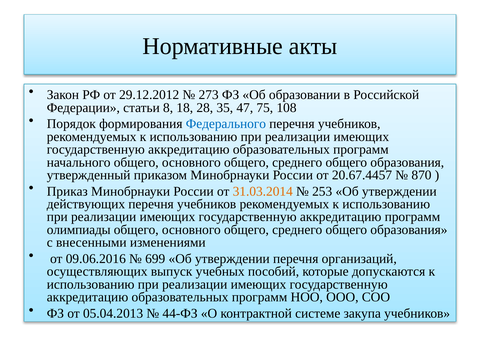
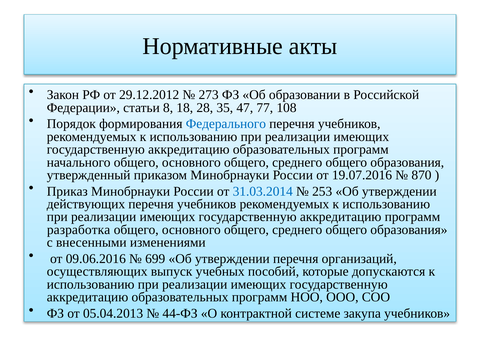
75: 75 -> 77 (265, 108)
20.67.4457: 20.67.4457 -> 19.07.2016 (362, 175)
31.03.2014 colour: orange -> blue (263, 191)
олимпиады: олимпиады -> разработка (79, 230)
